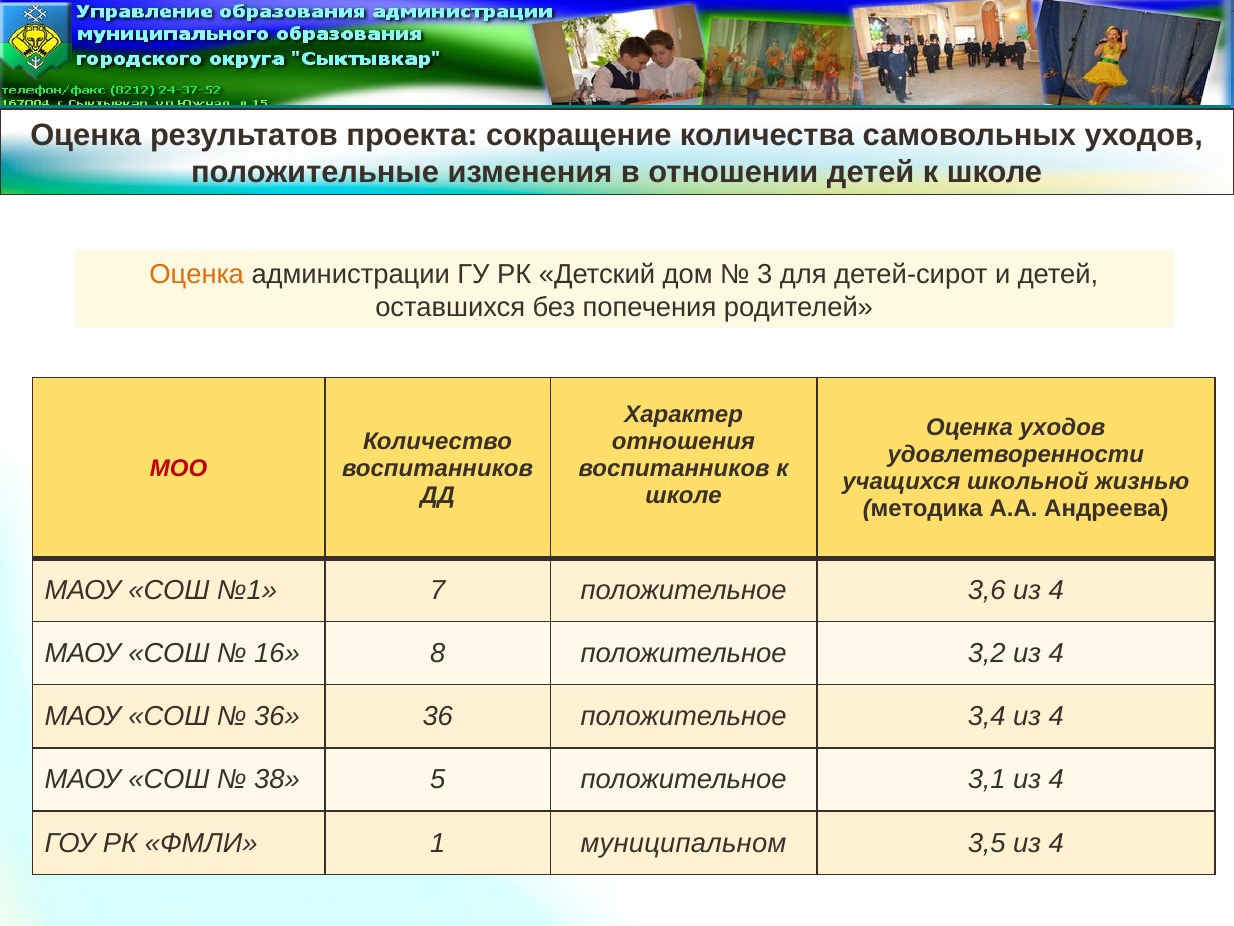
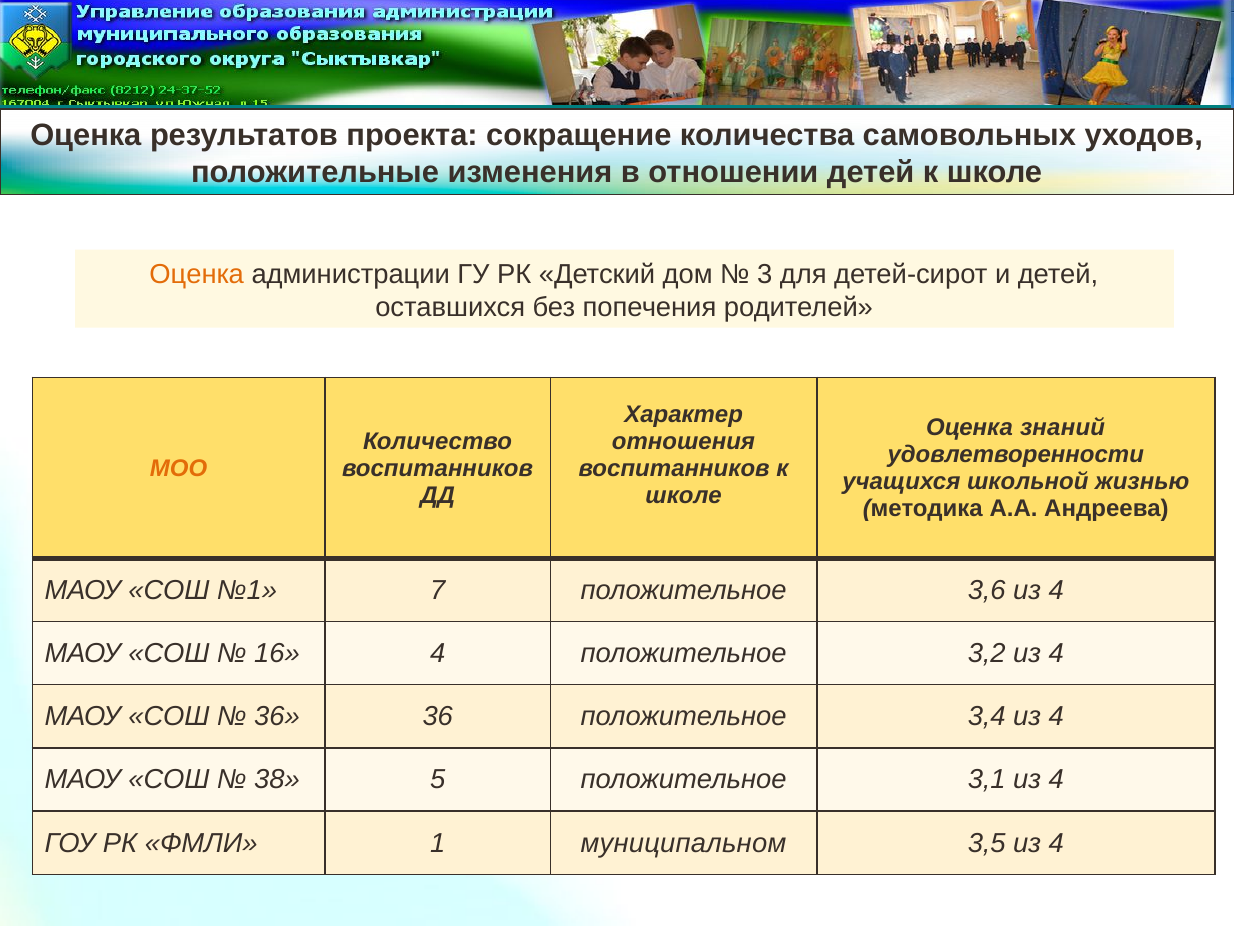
Оценка уходов: уходов -> знаний (1063, 427)
МОО colour: red -> orange (179, 468)
16 8: 8 -> 4 (438, 653)
